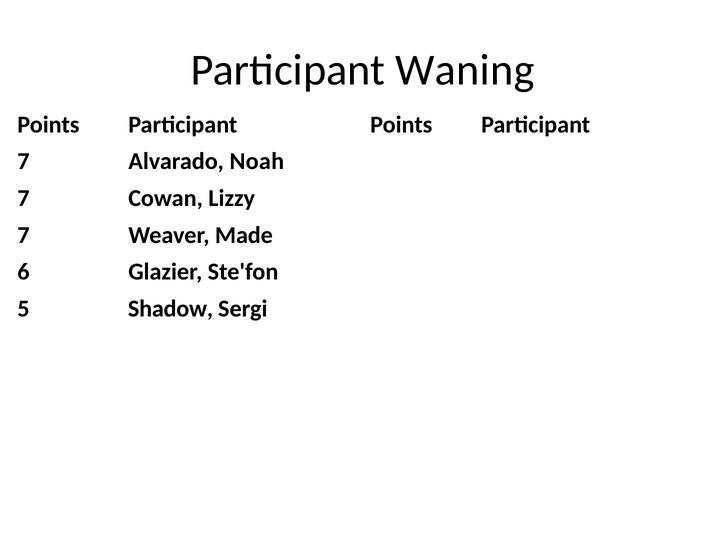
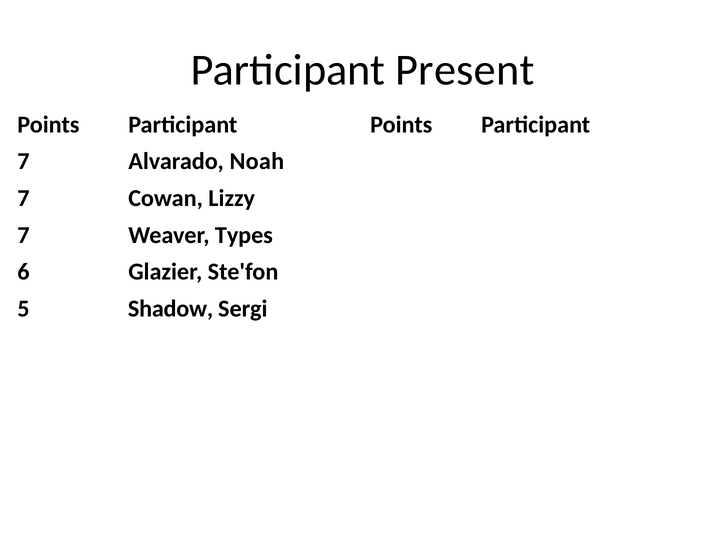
Waning: Waning -> Present (465, 70)
Made: Made -> Types (244, 235)
